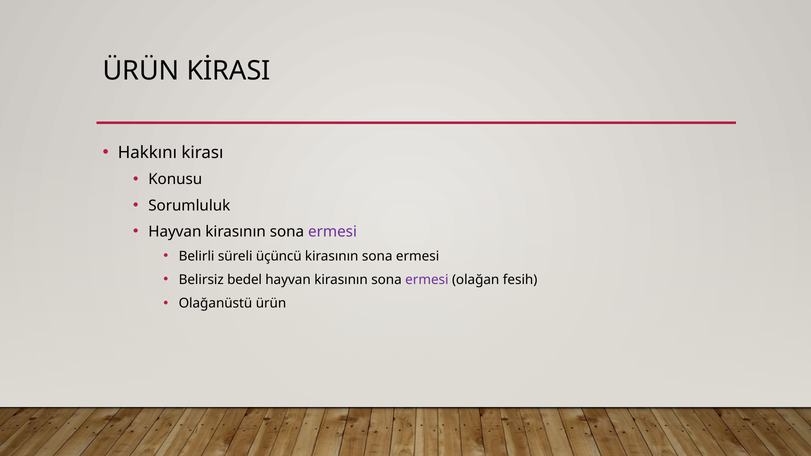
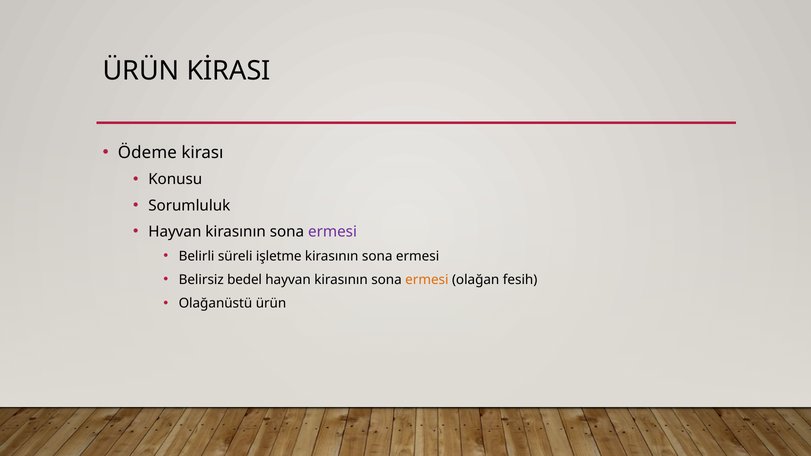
Hakkını: Hakkını -> Ödeme (147, 152)
üçüncü: üçüncü -> işletme (279, 256)
ermesi colour: purple -> orange (427, 280)
